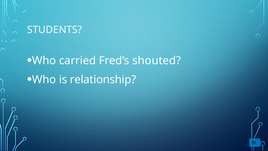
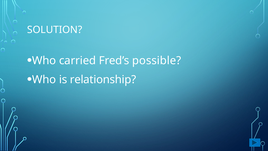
STUDENTS: STUDENTS -> SOLUTION (55, 30)
shouted: shouted -> possible (157, 61)
